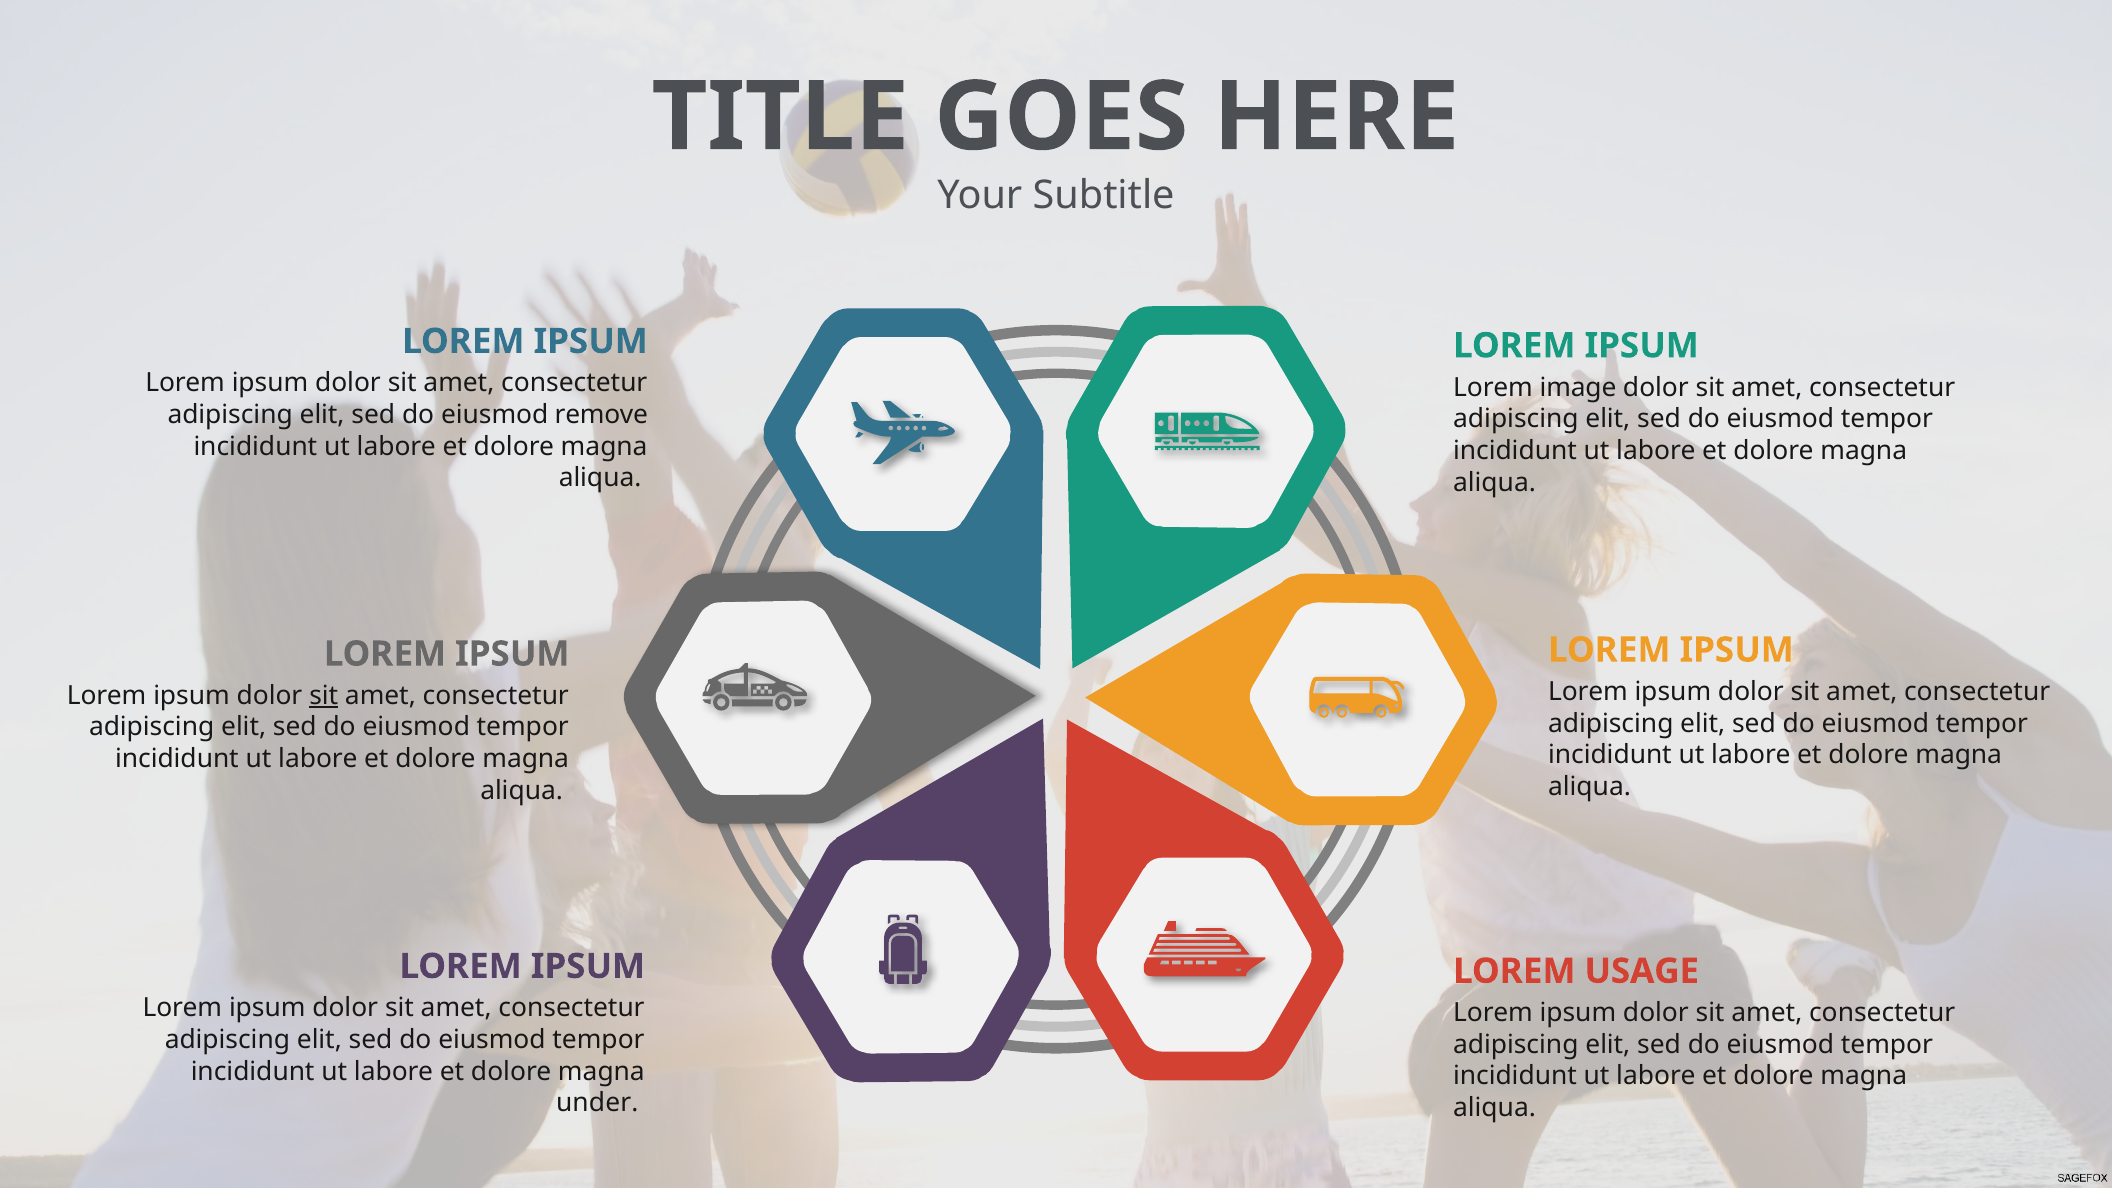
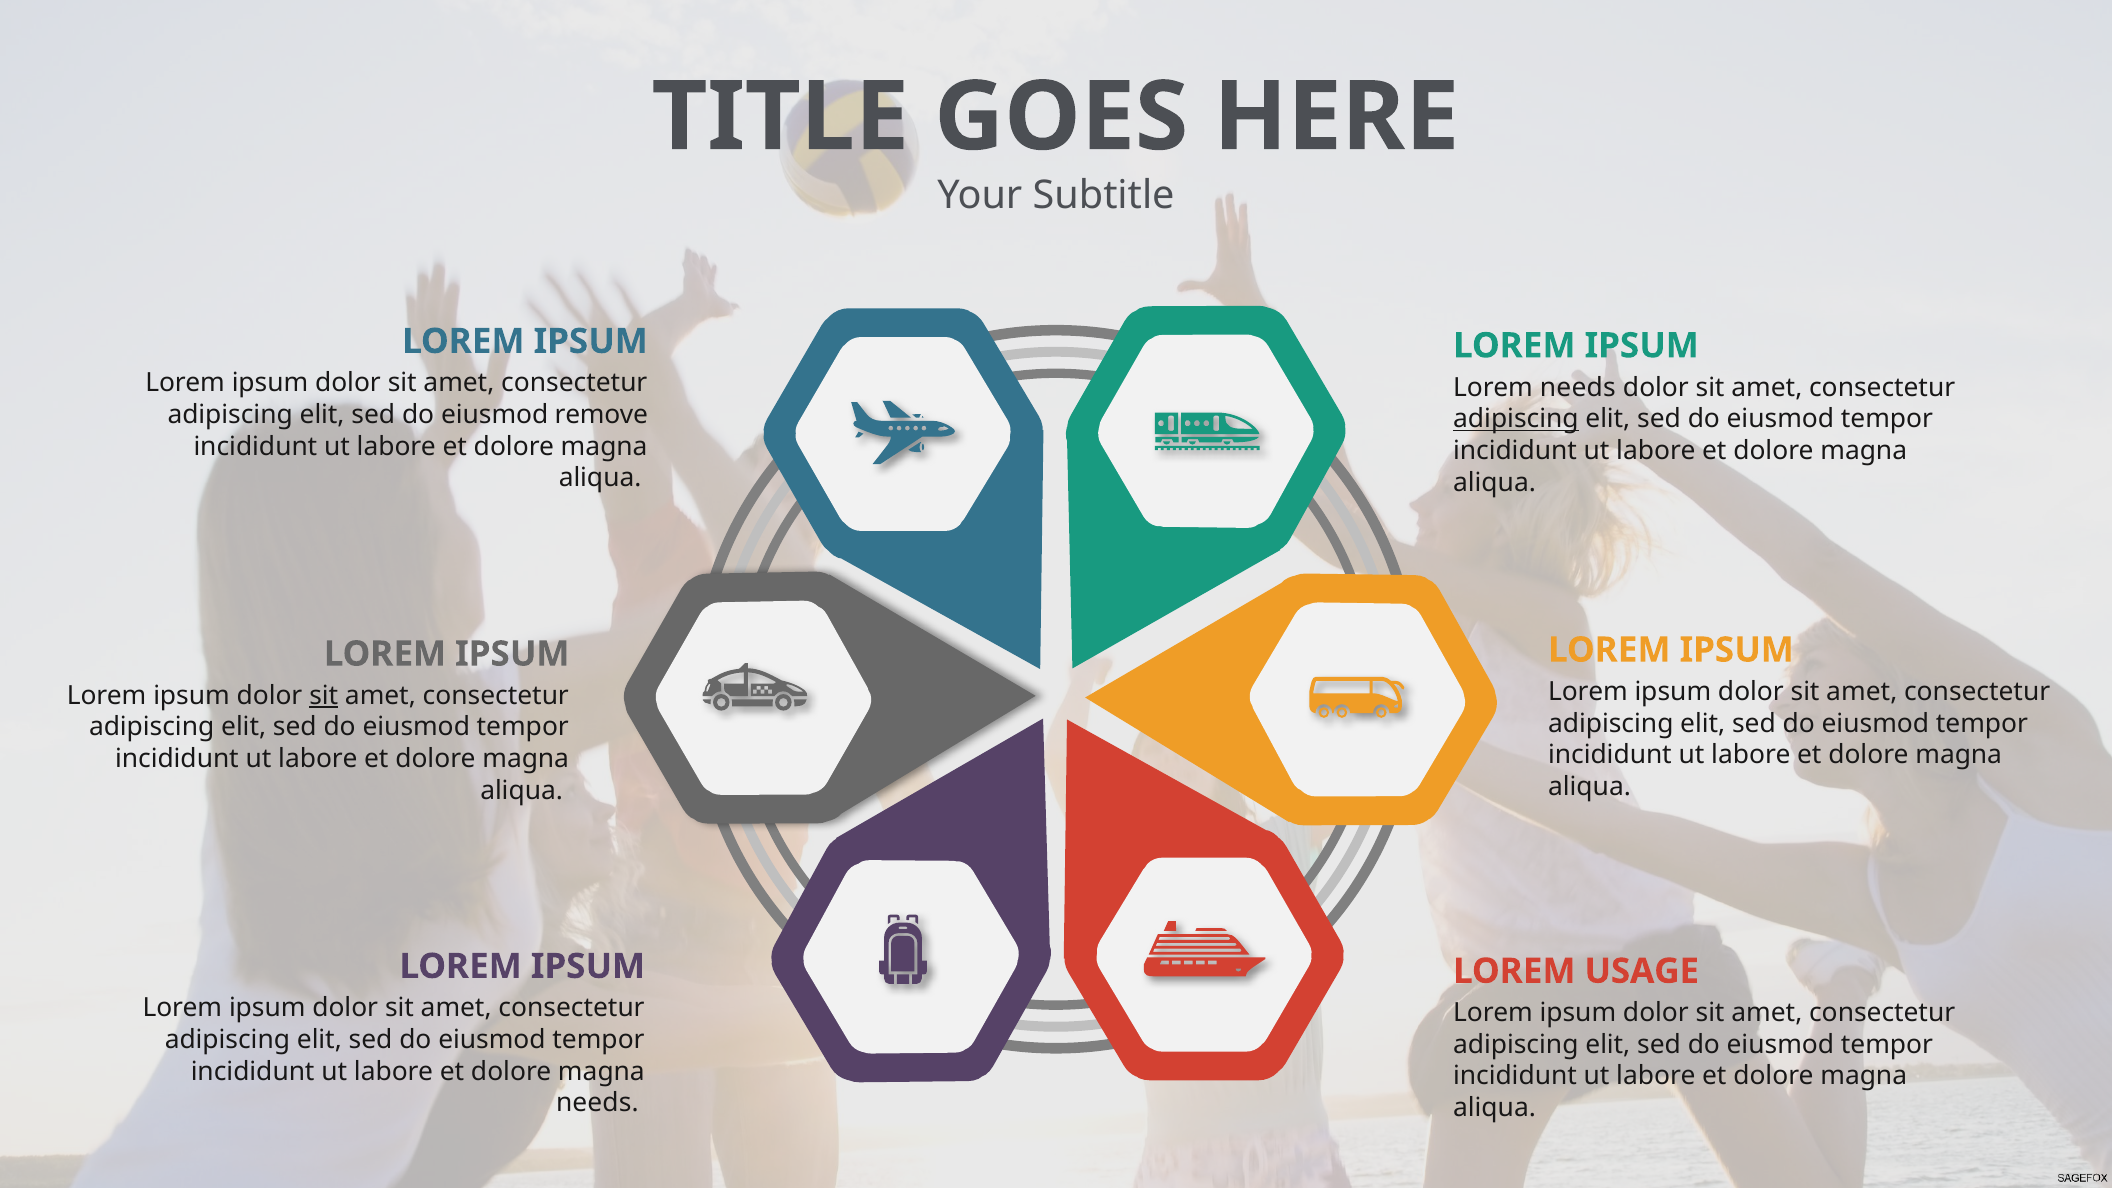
Lorem image: image -> needs (1578, 387)
adipiscing underline: none -> present (1516, 419)
under: under -> needs (597, 1103)
